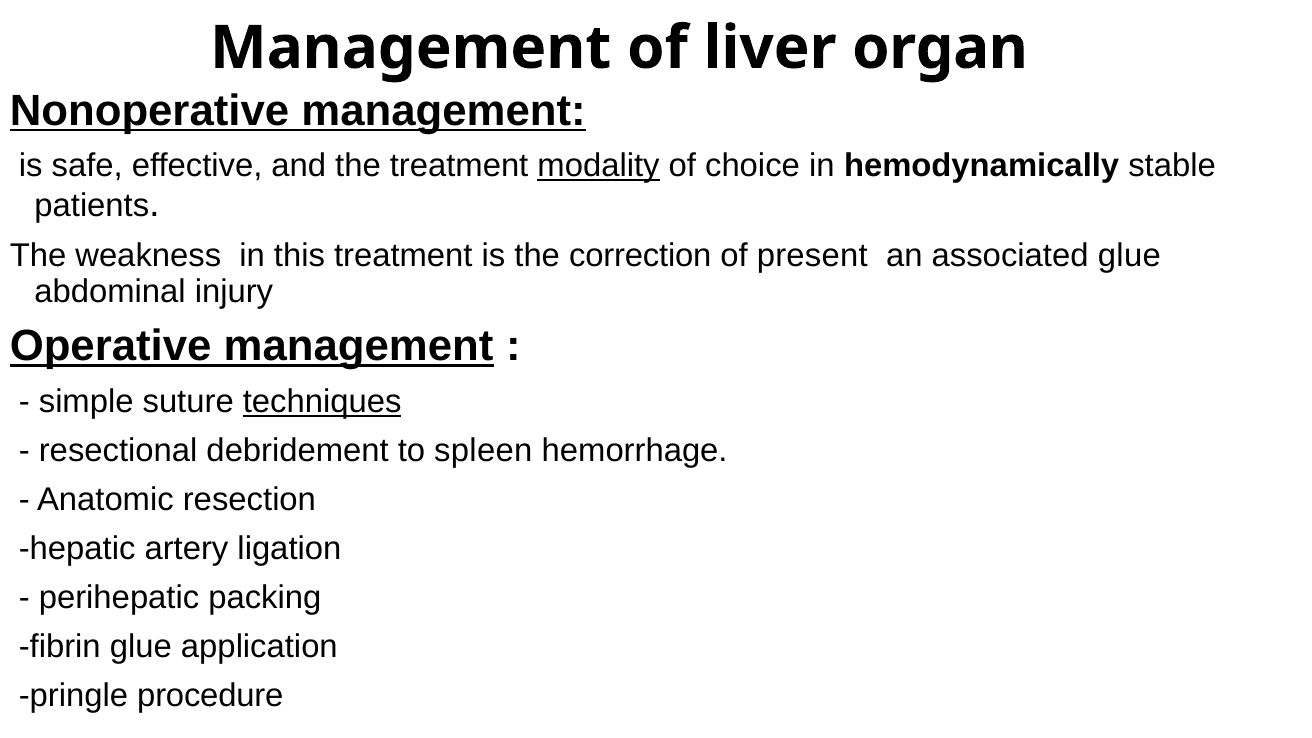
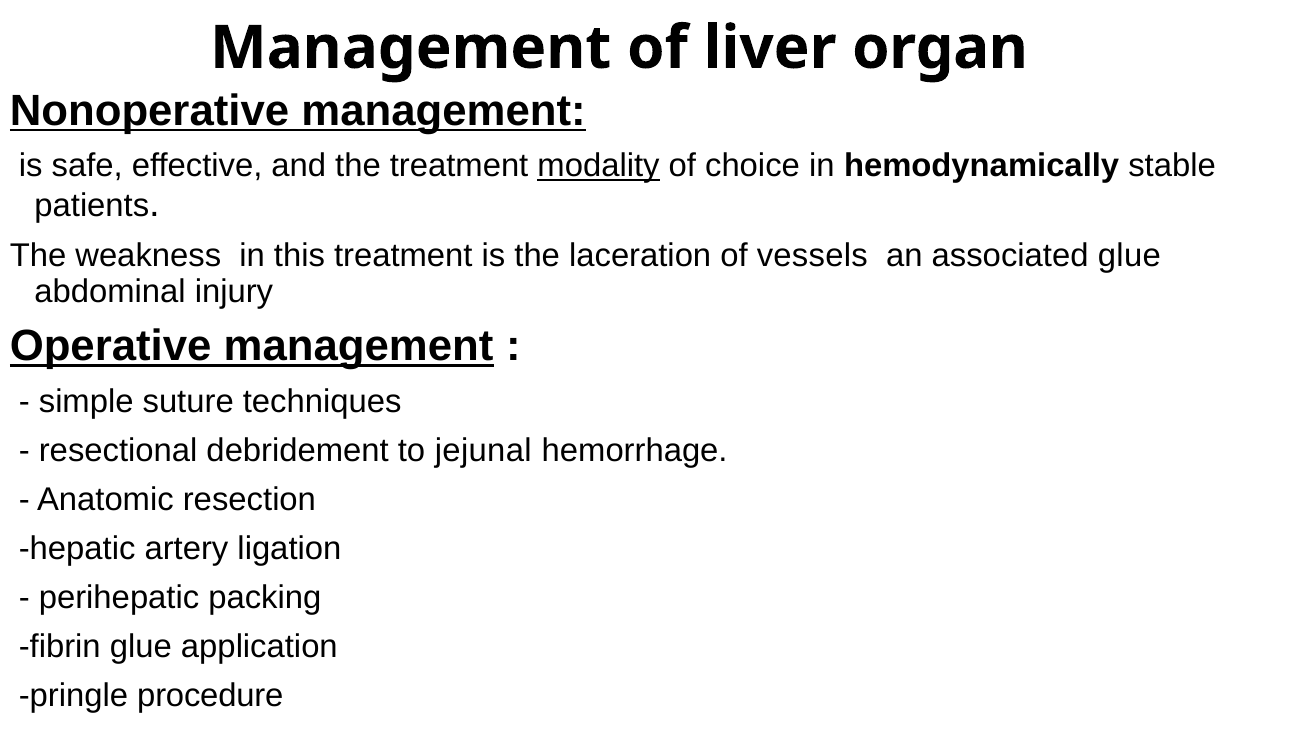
correction: correction -> laceration (640, 256)
present: present -> vessels (812, 256)
techniques underline: present -> none (322, 401)
spleen: spleen -> jejunal (483, 451)
